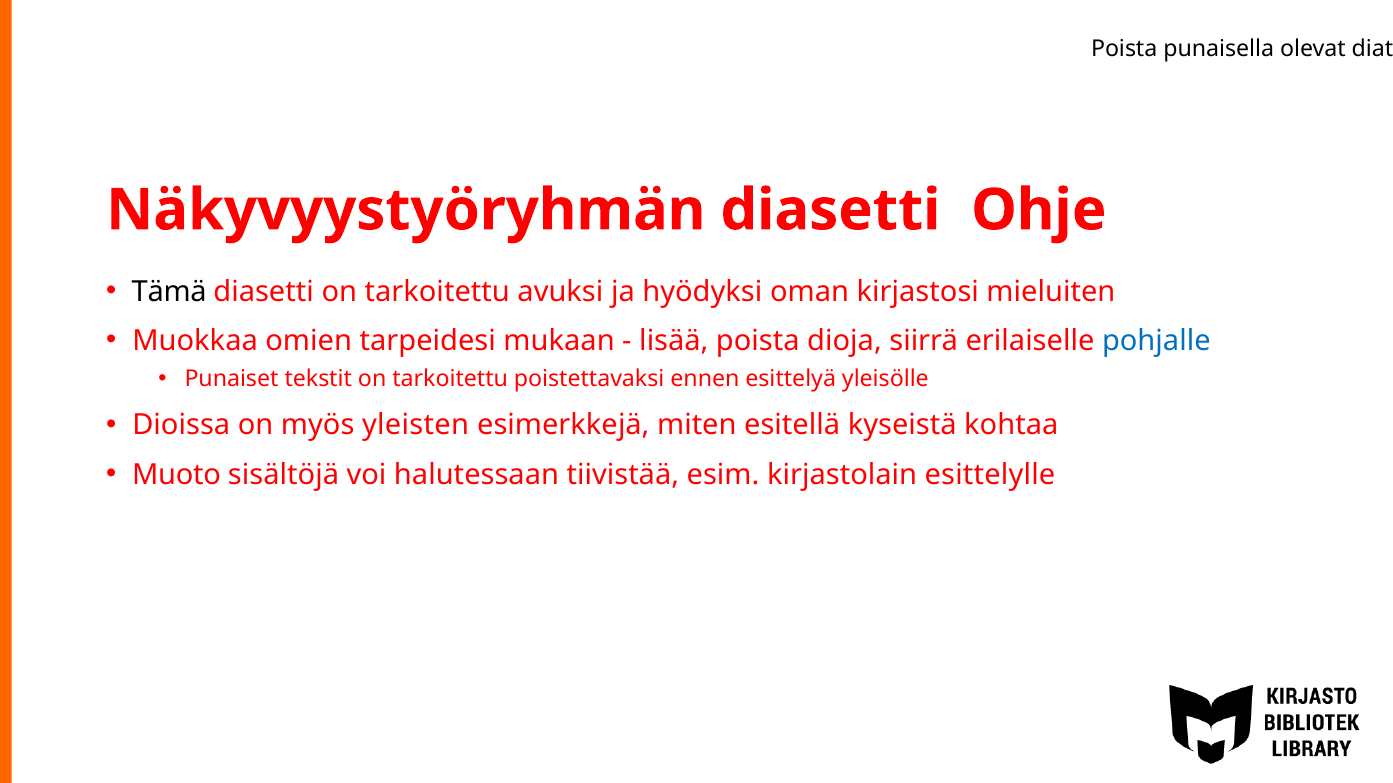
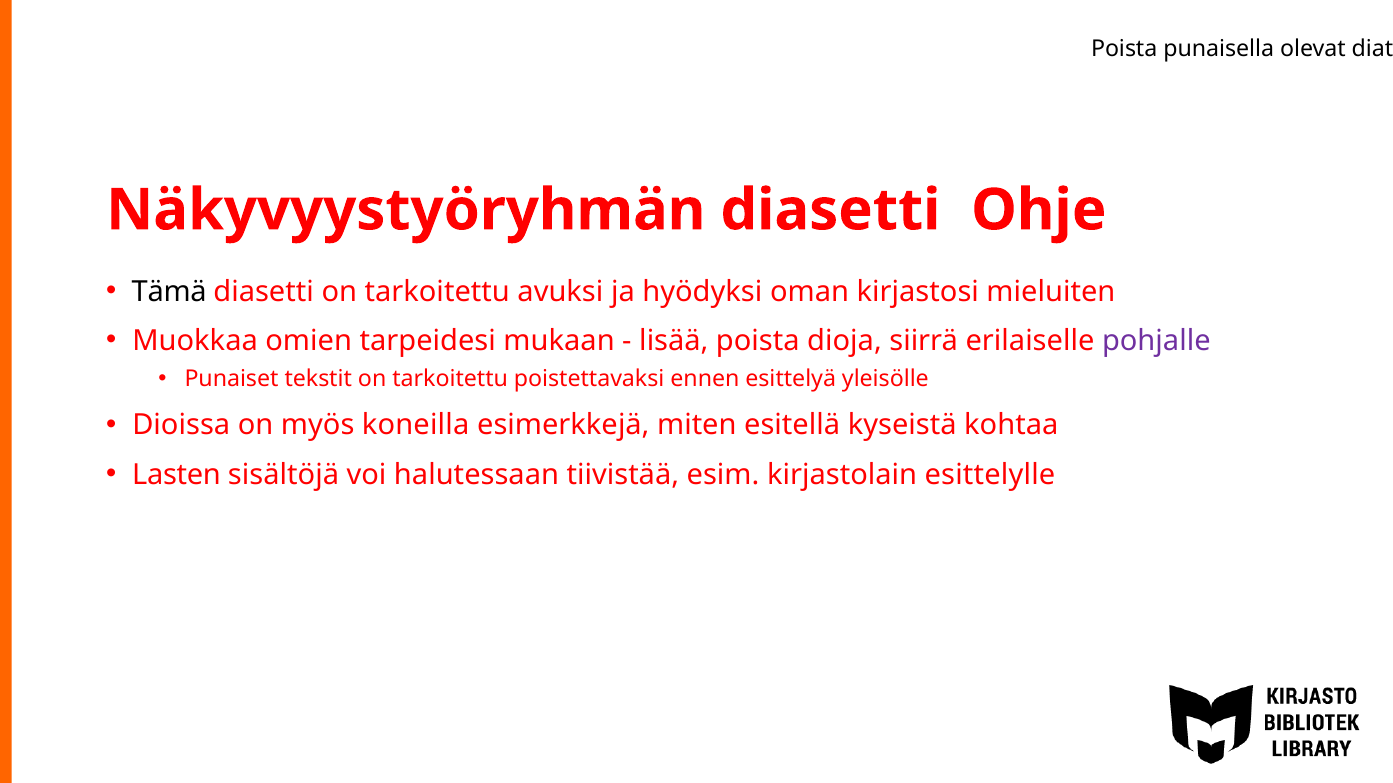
pohjalle colour: blue -> purple (1156, 341)
yleisten: yleisten -> koneilla (416, 426)
Muoto: Muoto -> Lasten (177, 475)
